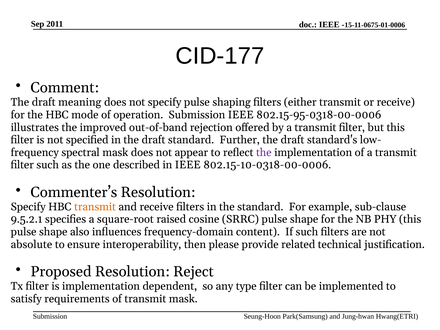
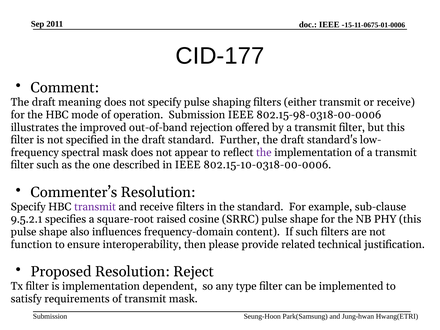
802.15-95-0318-00-0006: 802.15-95-0318-00-0006 -> 802.15-98-0318-00-0006 (319, 115)
transmit colour: orange -> purple (95, 207)
absolute: absolute -> function (31, 244)
